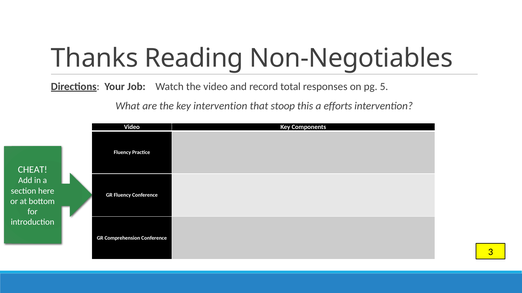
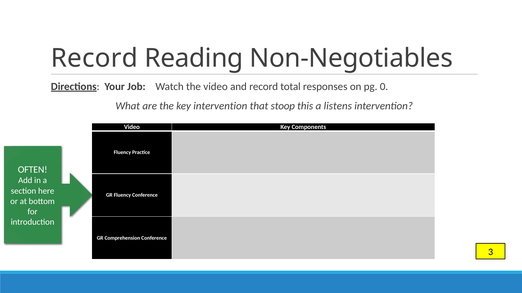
Thanks: Thanks -> Record (94, 58)
5: 5 -> 0 (384, 87)
efforts: efforts -> listens (338, 106)
CHEAT: CHEAT -> OFTEN (33, 170)
